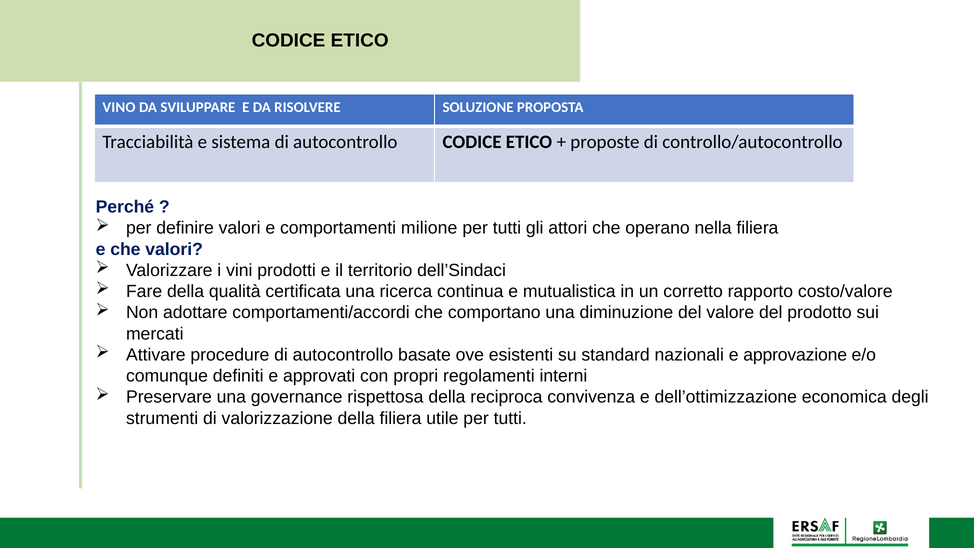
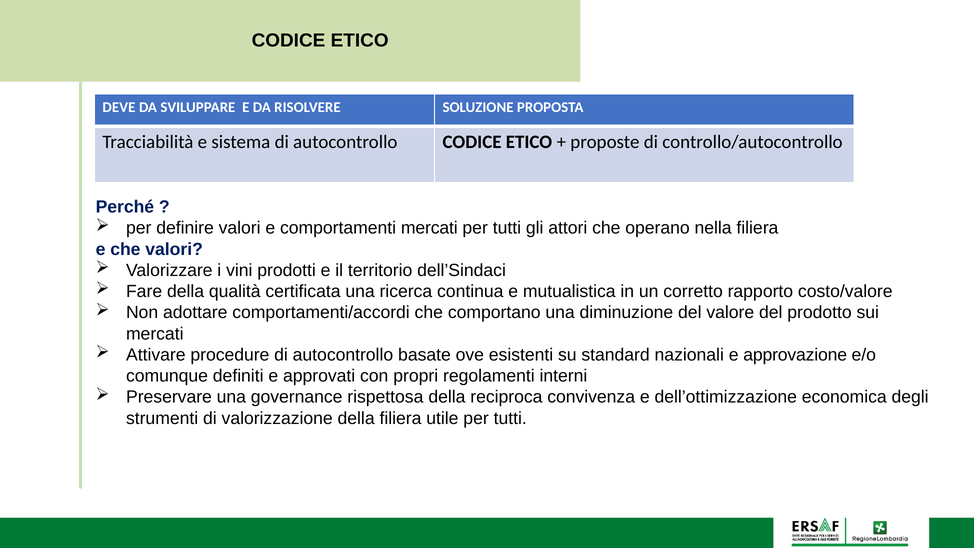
VINO: VINO -> DEVE (119, 107)
comportamenti milione: milione -> mercati (429, 228)
